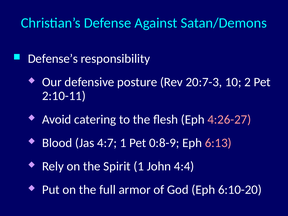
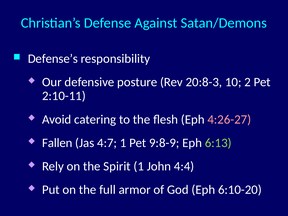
20:7-3: 20:7-3 -> 20:8-3 (204, 82)
Blood: Blood -> Fallen (57, 143)
0:8-9: 0:8-9 -> 9:8-9 (164, 143)
6:13 colour: pink -> light green (218, 143)
